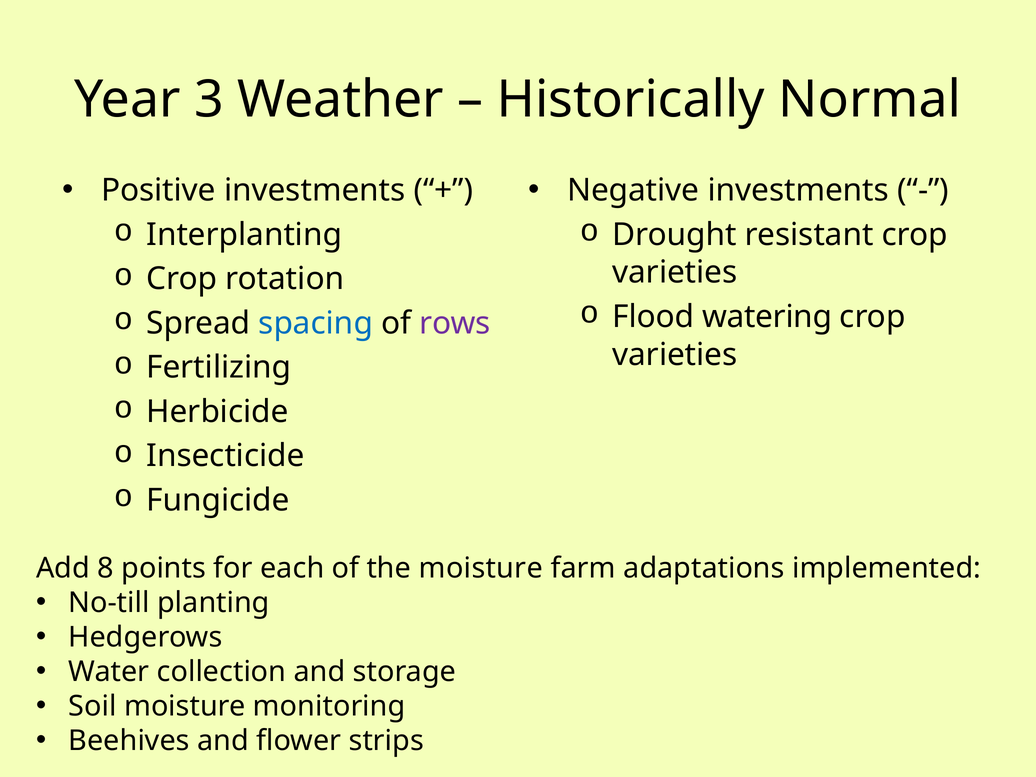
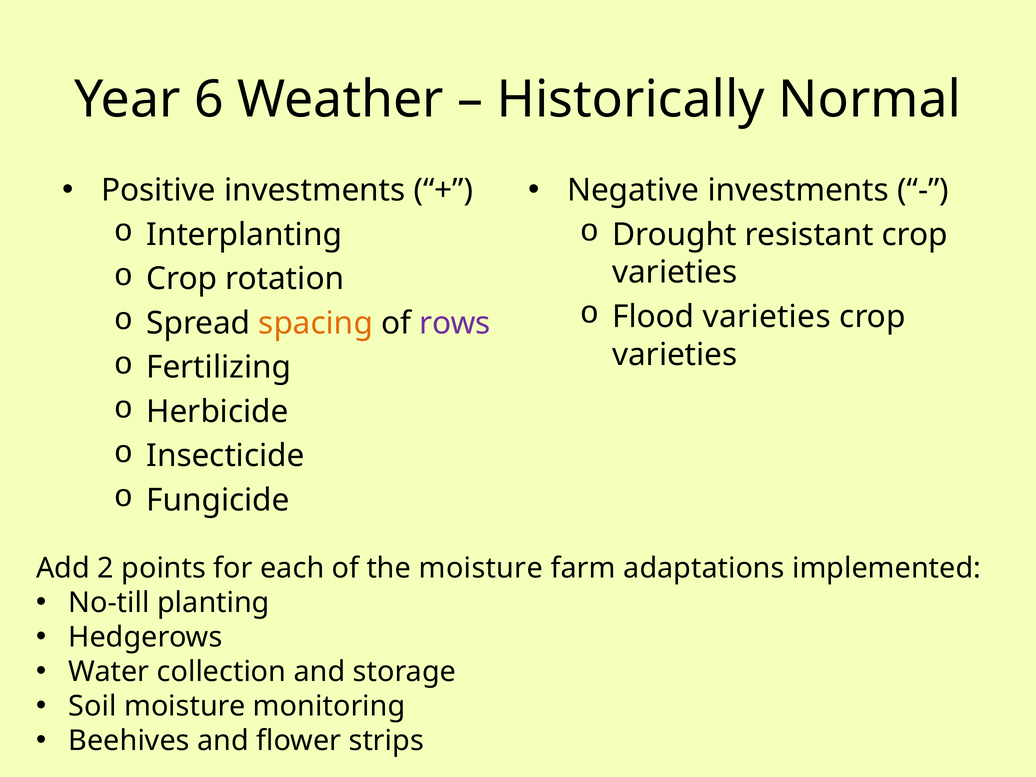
3: 3 -> 6 (209, 99)
Flood watering: watering -> varieties (767, 317)
spacing colour: blue -> orange (316, 323)
8: 8 -> 2 (106, 568)
